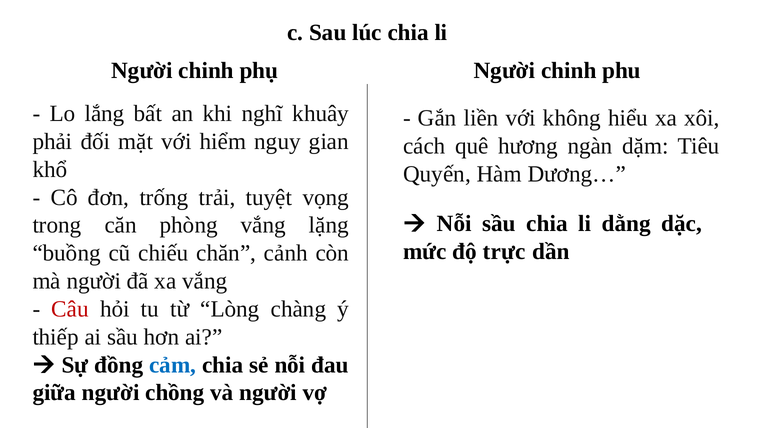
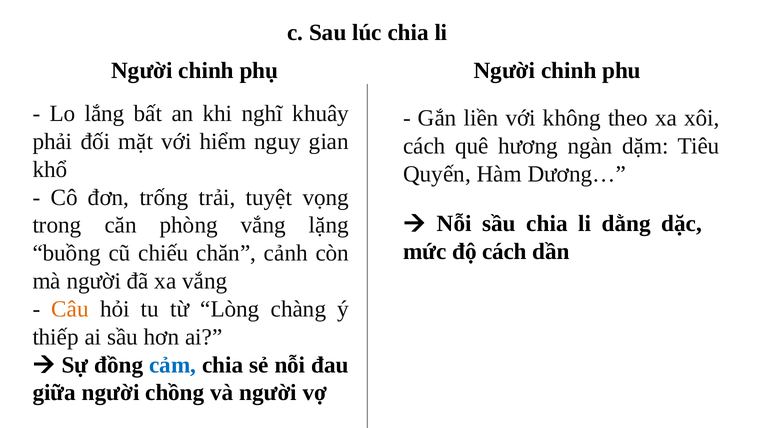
hiểu: hiểu -> theo (628, 118)
độ trực: trực -> cách (505, 251)
Câu colour: red -> orange (70, 309)
